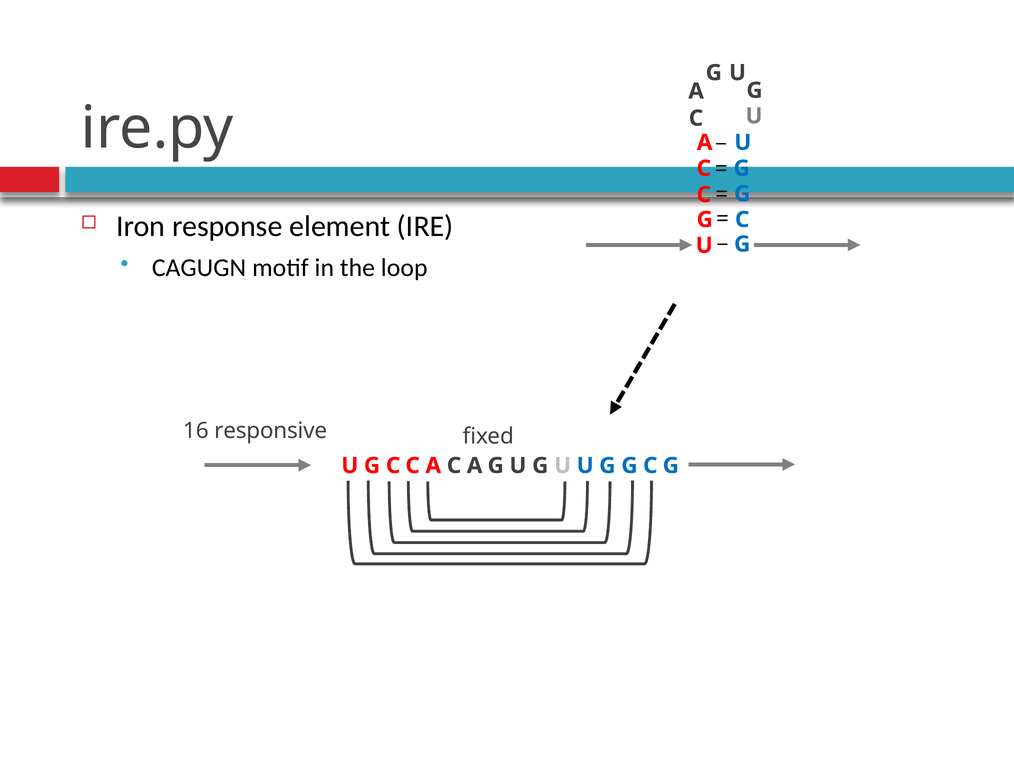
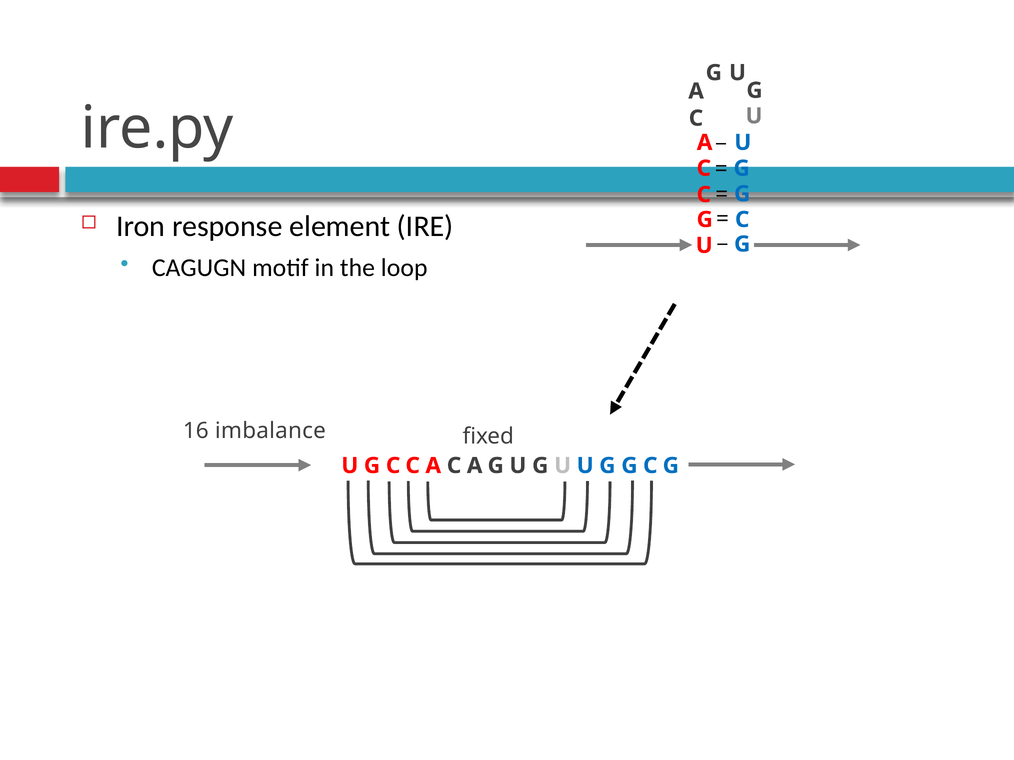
responsive: responsive -> imbalance (270, 431)
